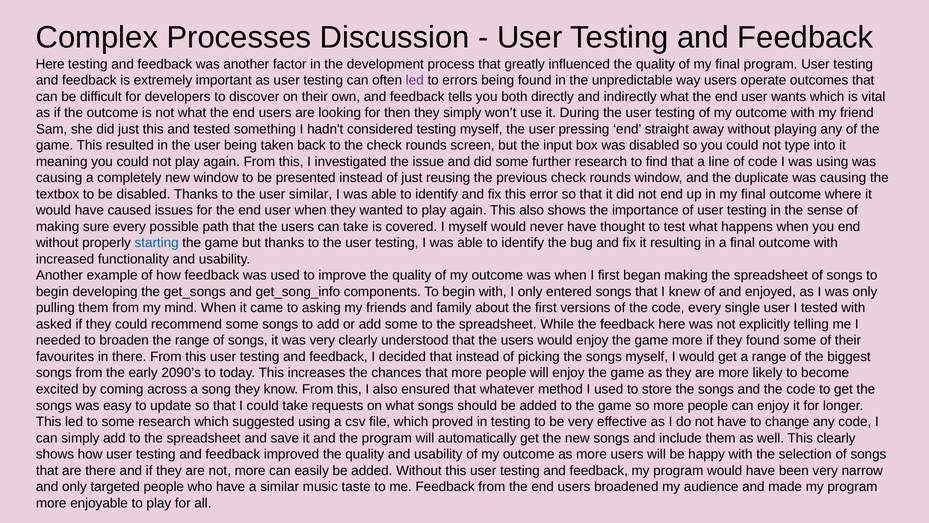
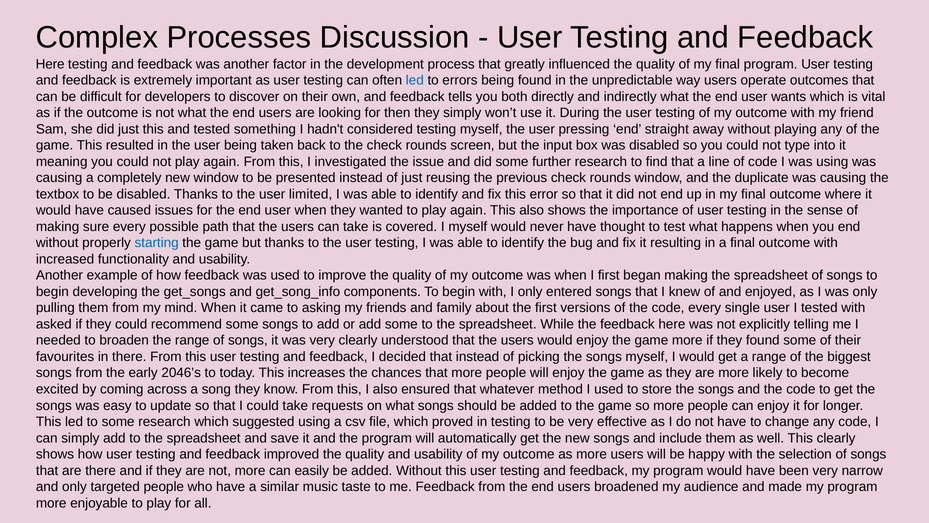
led colour: purple -> blue (415, 80)
user similar: similar -> limited (311, 194)
2090’s: 2090’s -> 2046’s (181, 373)
